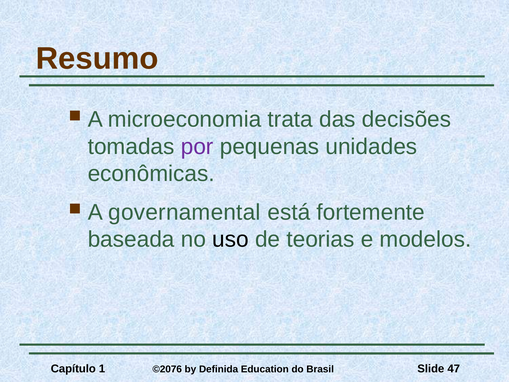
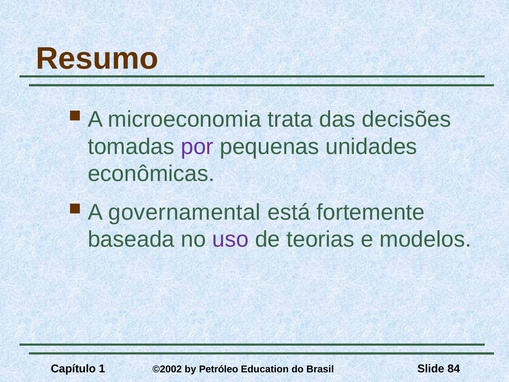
uso colour: black -> purple (231, 239)
©2076: ©2076 -> ©2002 (167, 369)
Definida: Definida -> Petróleo (219, 369)
47: 47 -> 84 (454, 369)
